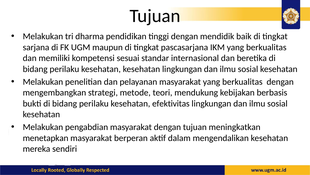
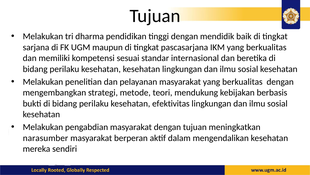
menetapkan: menetapkan -> narasumber (45, 138)
